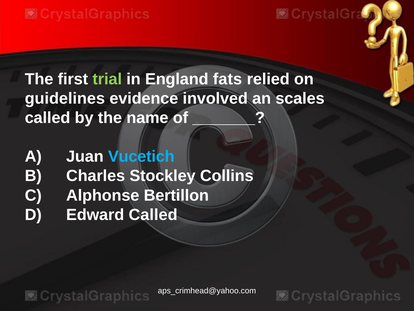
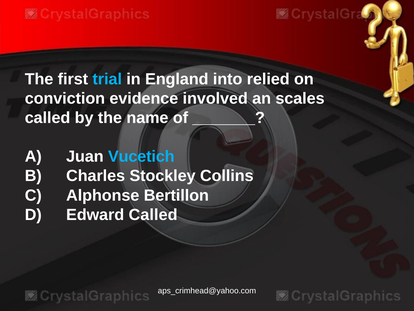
trial colour: light green -> light blue (107, 79)
fats: fats -> into (228, 79)
guidelines: guidelines -> conviction (65, 98)
